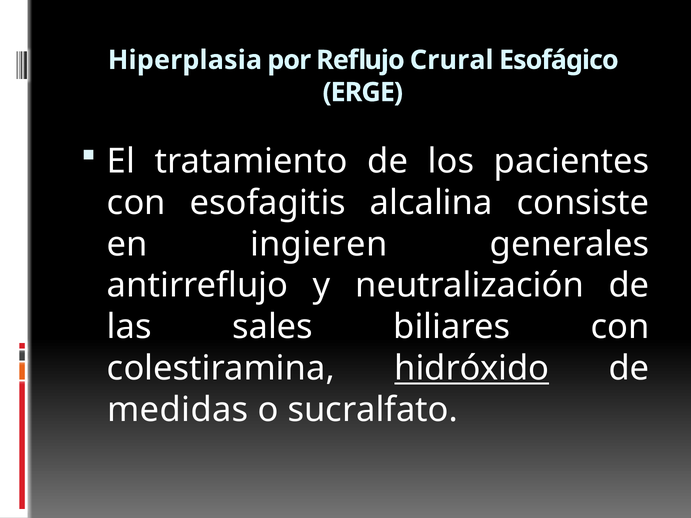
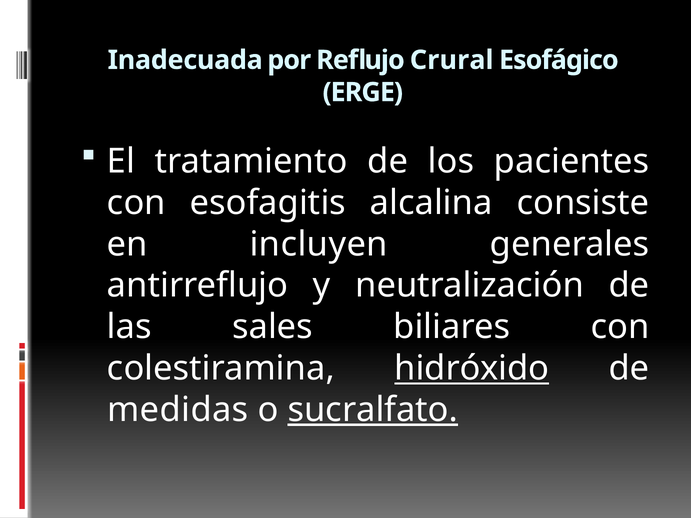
Hiperplasia: Hiperplasia -> Inadecuada (185, 60)
ingieren: ingieren -> incluyen (319, 244)
sucralfato underline: none -> present (373, 410)
